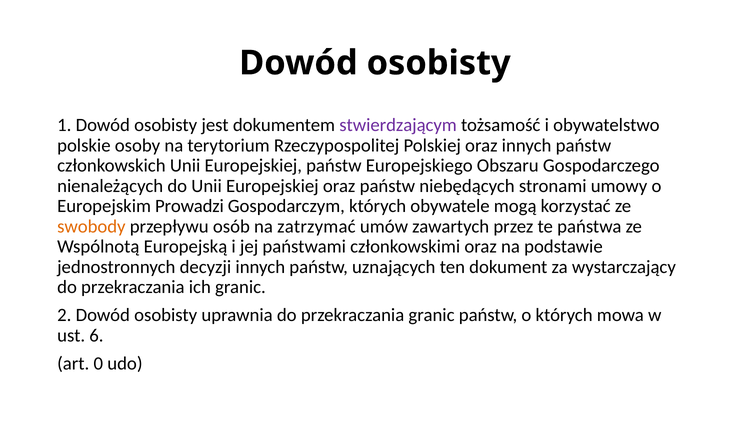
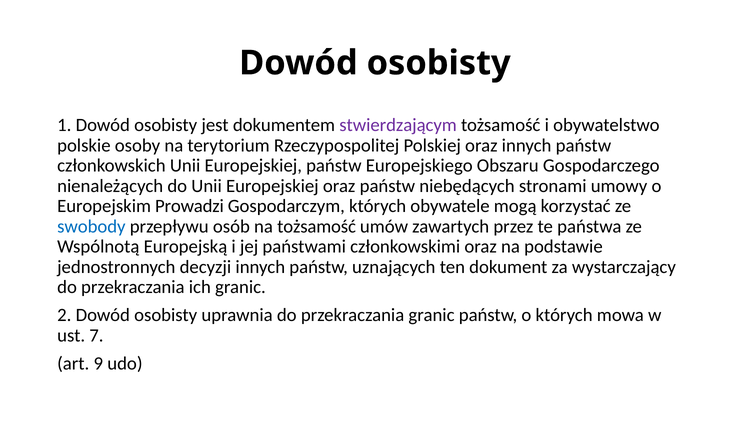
swobody colour: orange -> blue (91, 226)
na zatrzymać: zatrzymać -> tożsamość (317, 226)
6: 6 -> 7 (96, 335)
0: 0 -> 9 (98, 363)
